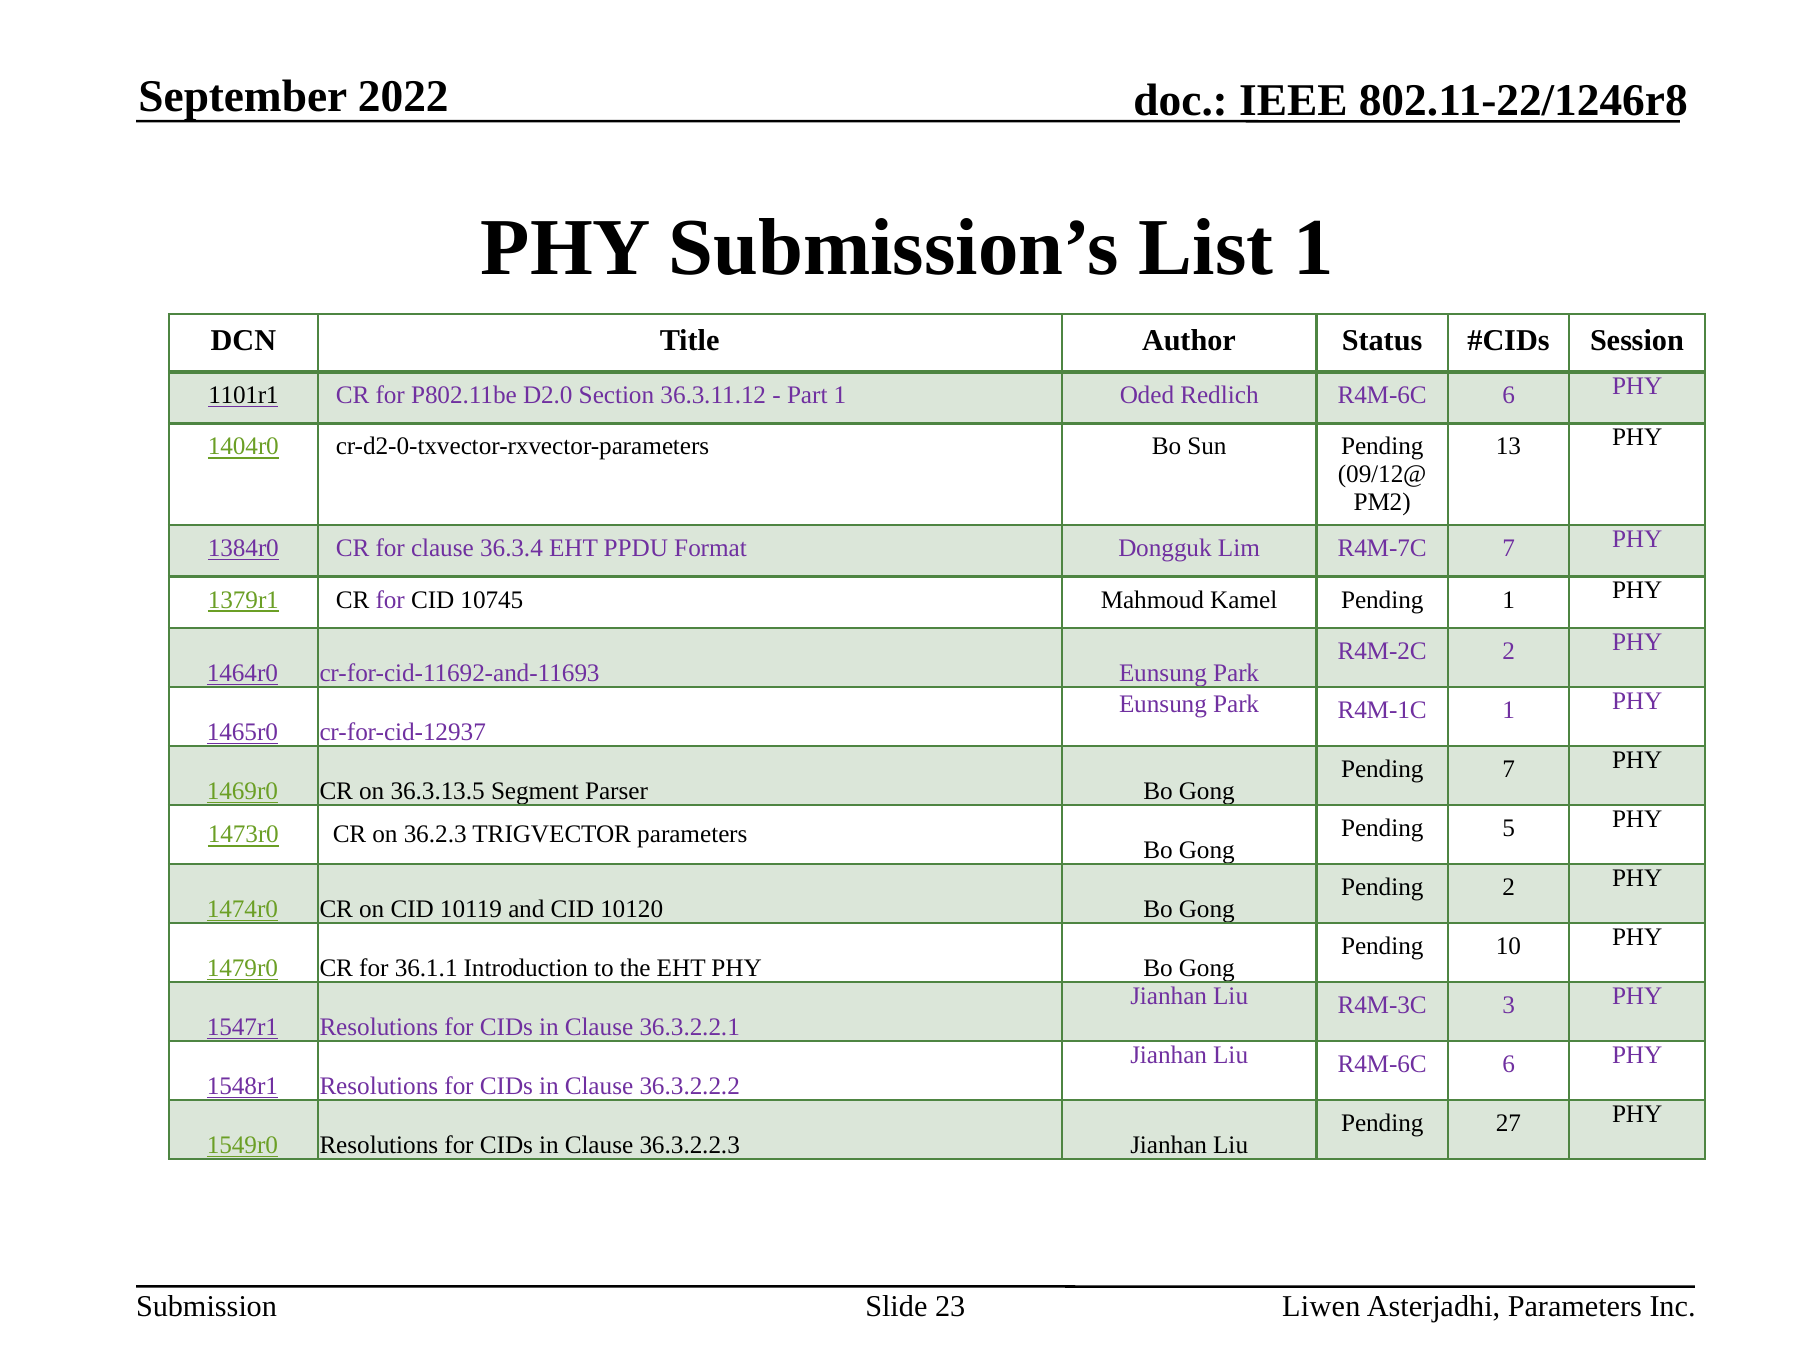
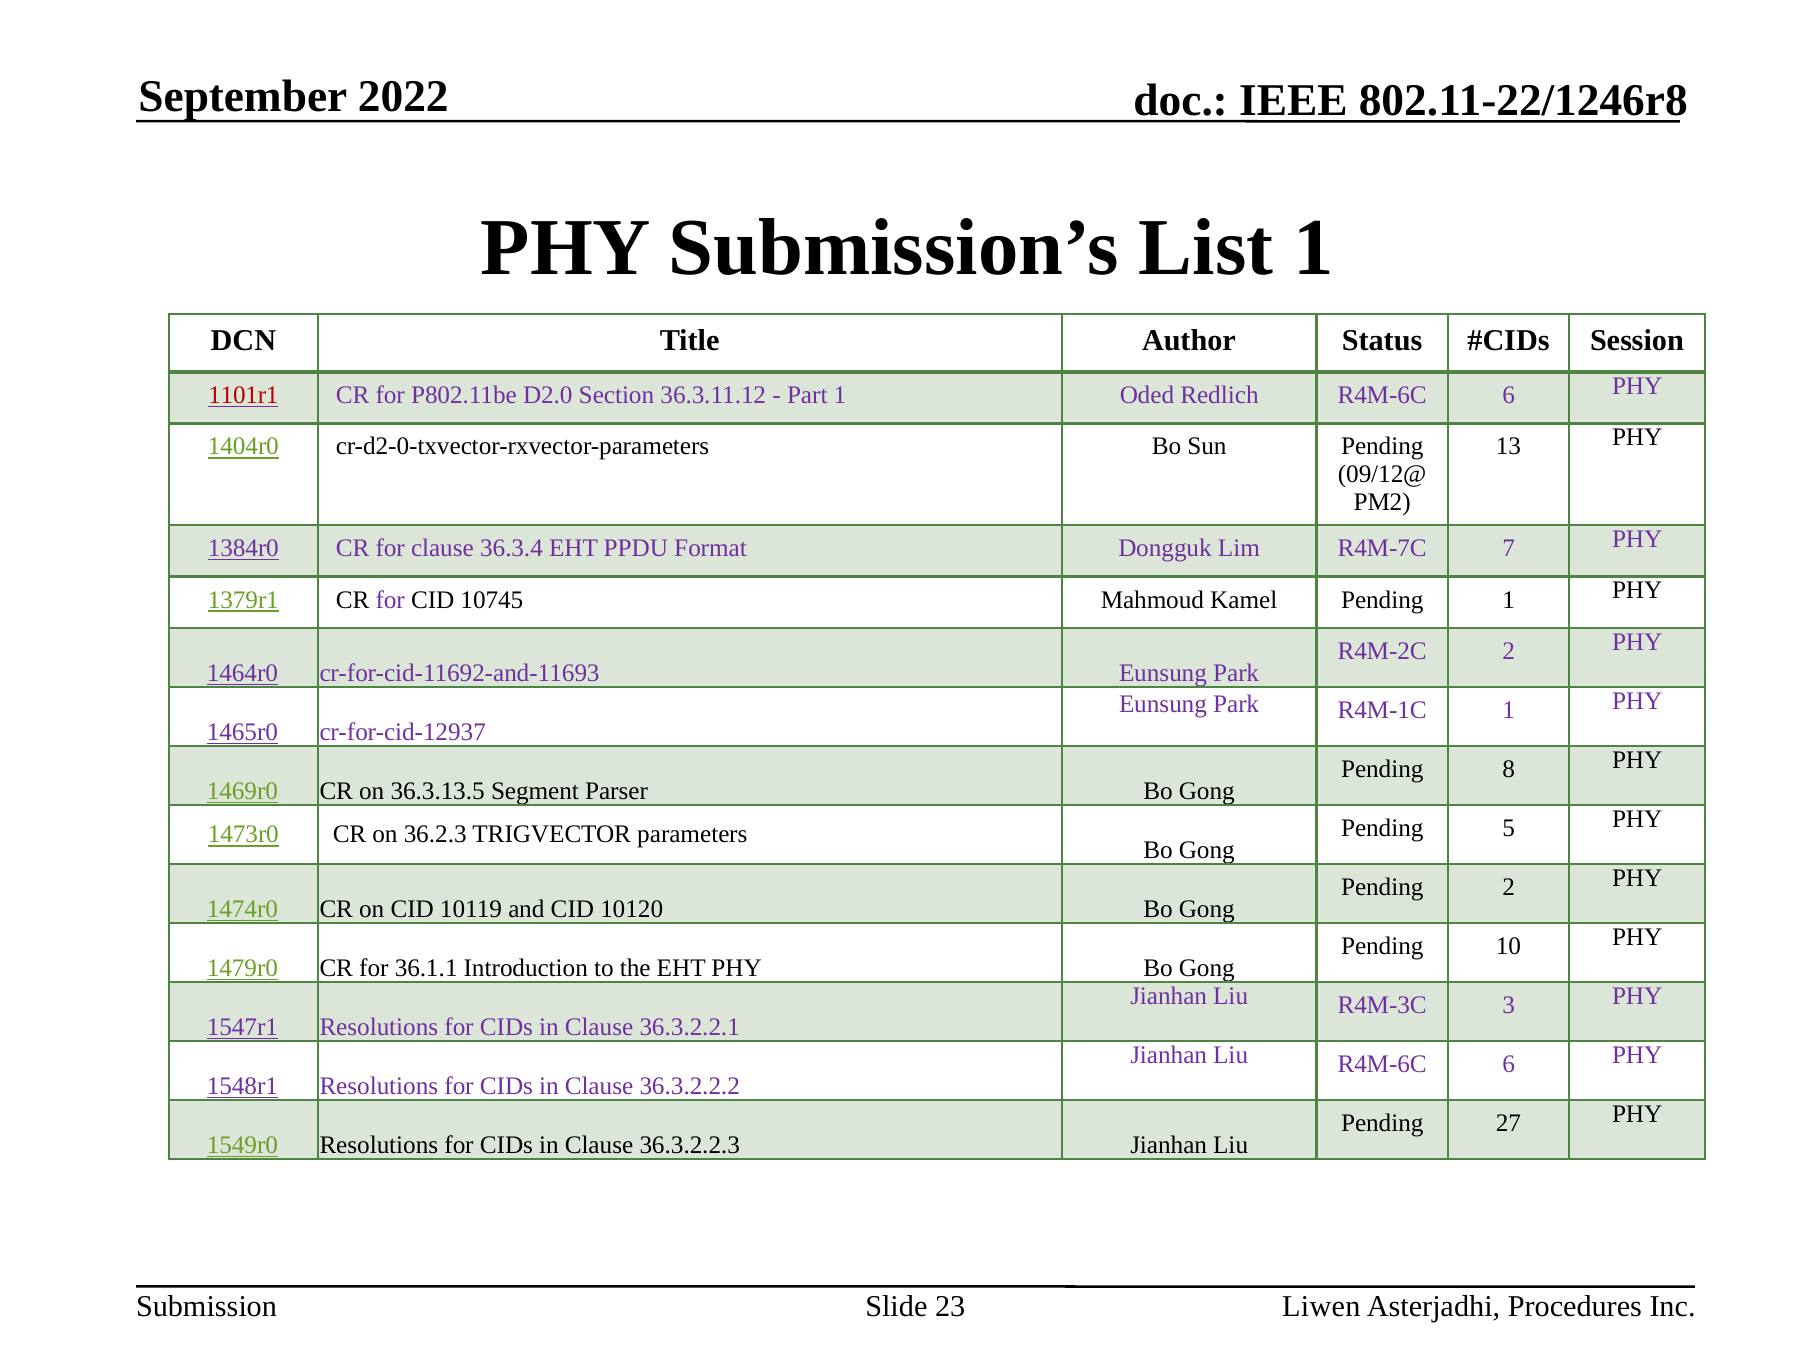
1101r1 colour: black -> red (243, 395)
Pending 7: 7 -> 8 (1509, 769)
Asterjadhi Parameters: Parameters -> Procedures (1575, 1306)
